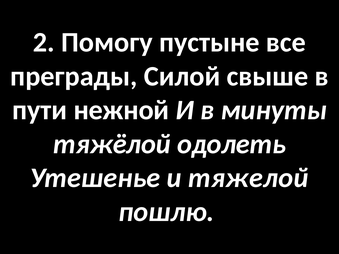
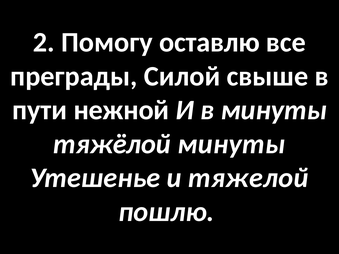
пустыне: пустыне -> оставлю (209, 42)
тяжёлой одолеть: одолеть -> минуты (231, 144)
